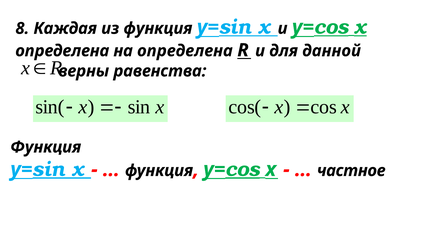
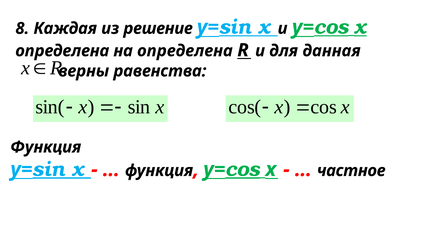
из функция: функция -> решение (158, 28)
данной: данной -> данная (332, 51)
